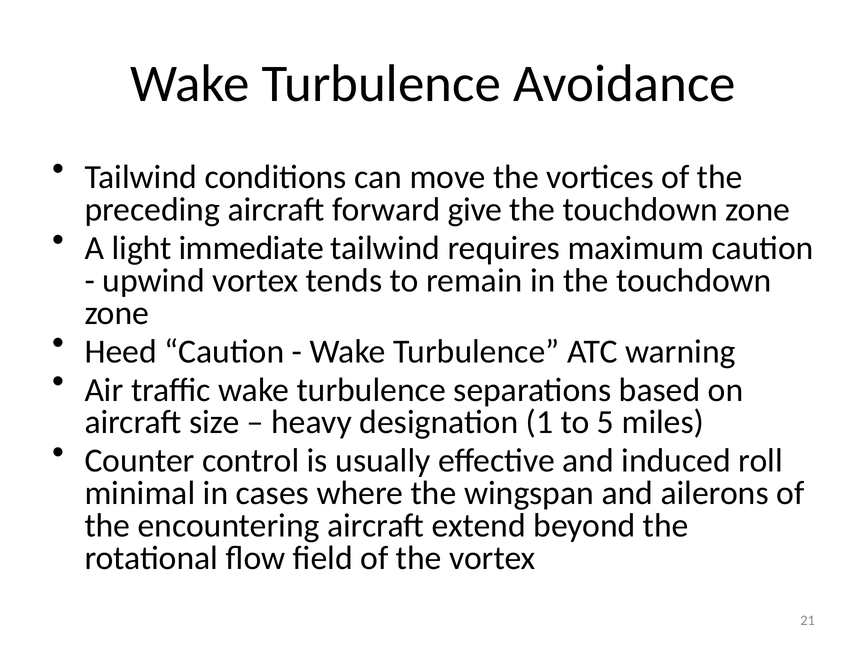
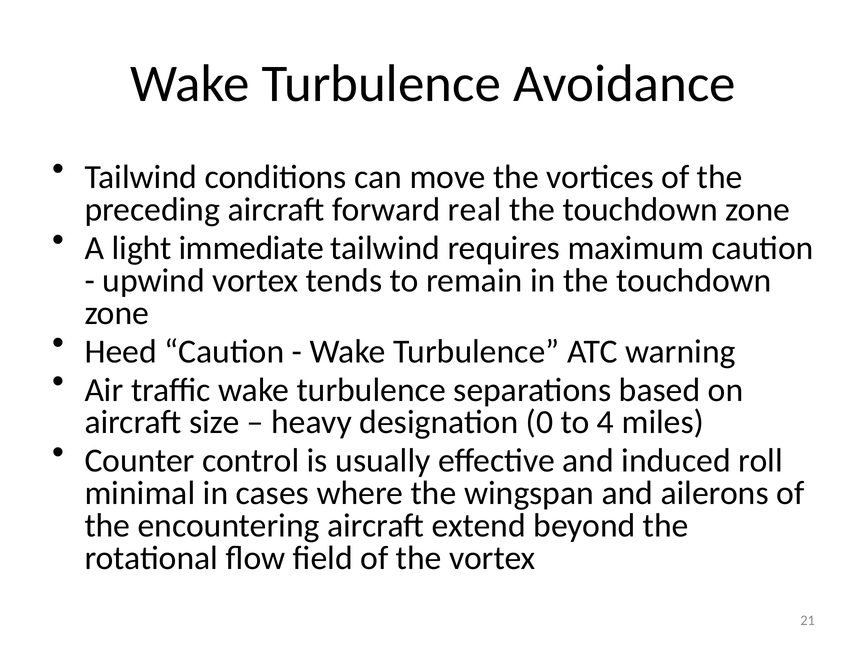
give: give -> real (475, 210)
1: 1 -> 0 (540, 423)
5: 5 -> 4 (606, 423)
